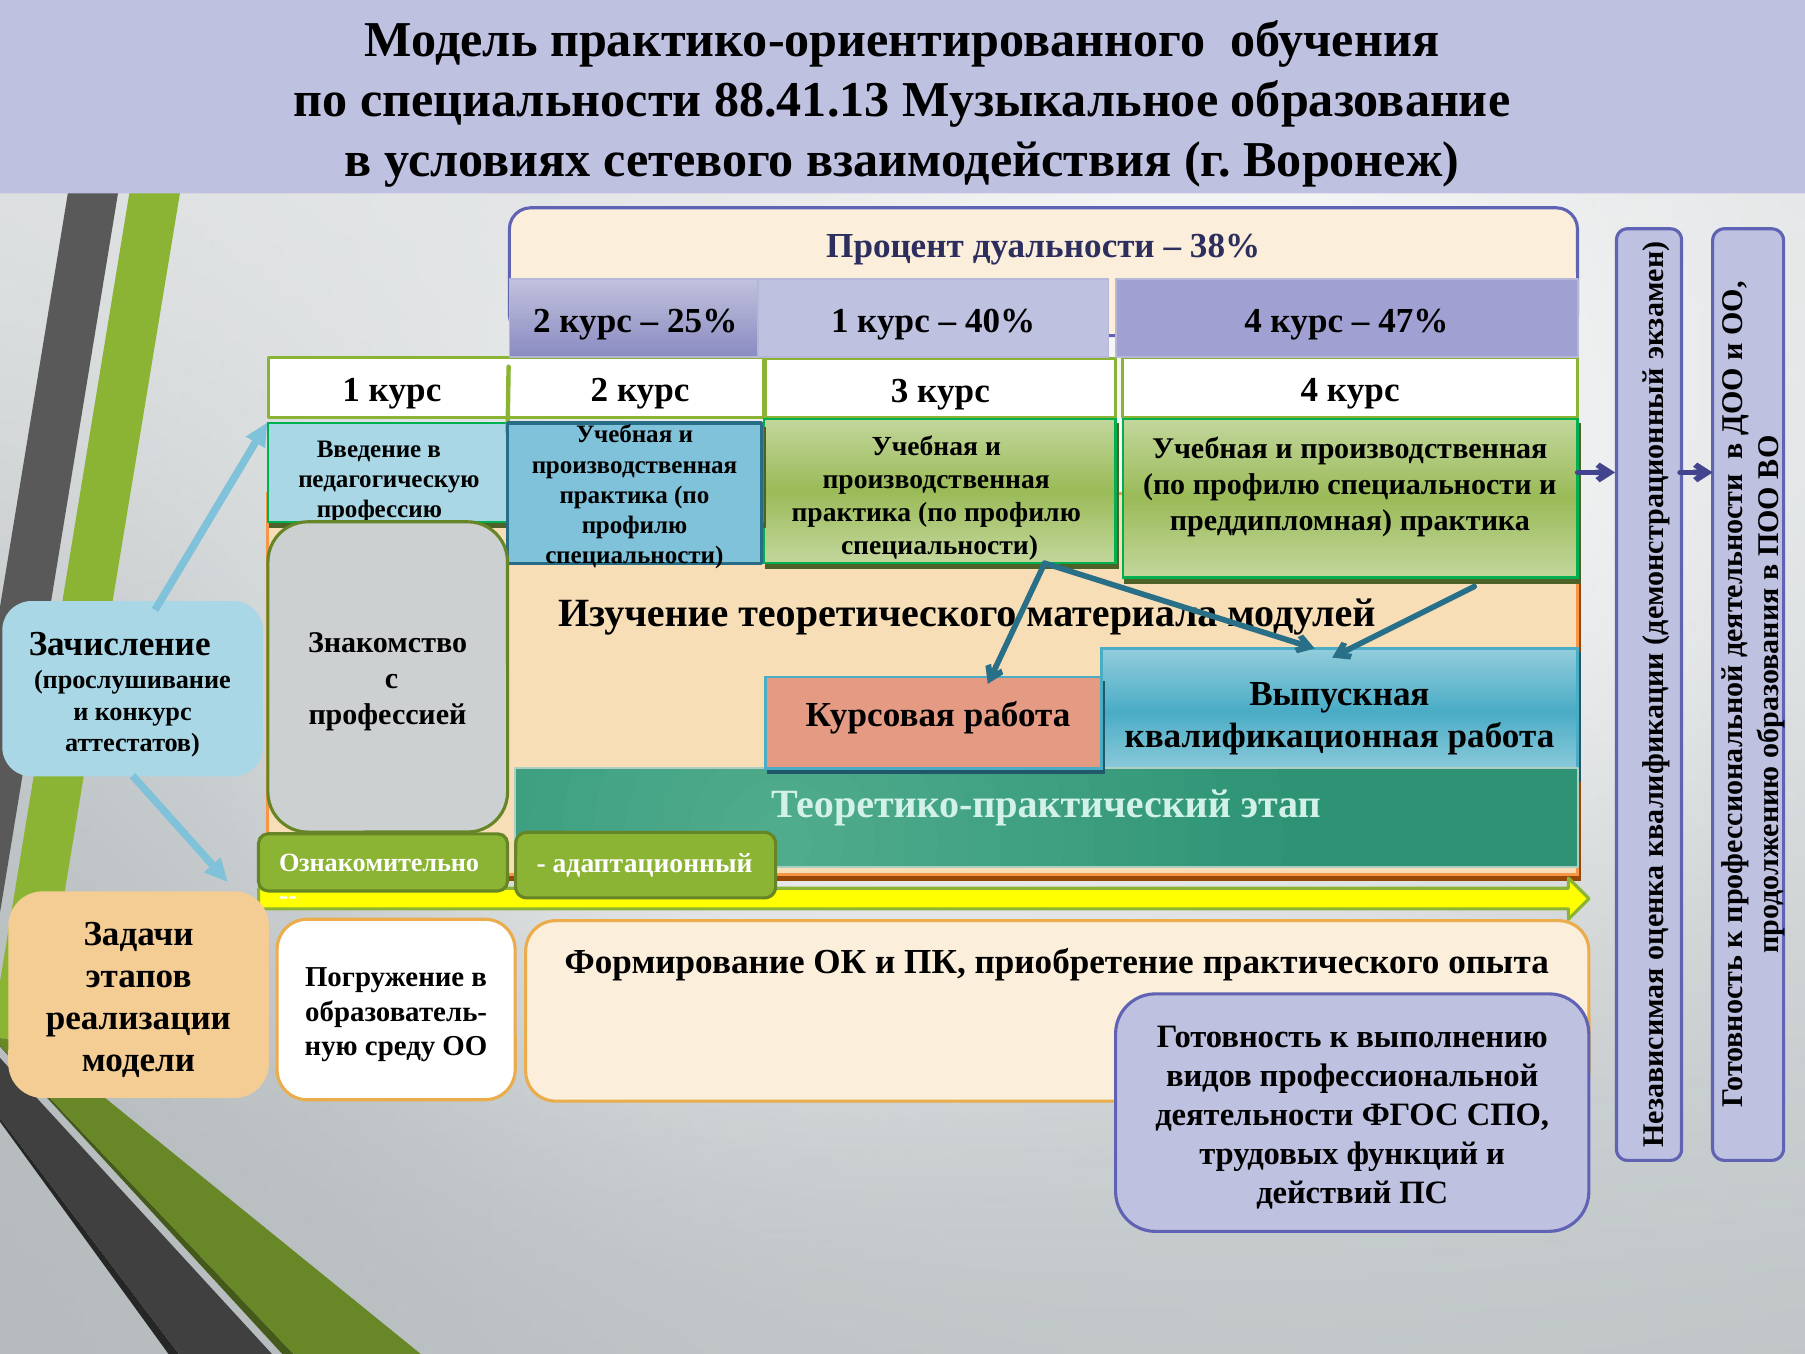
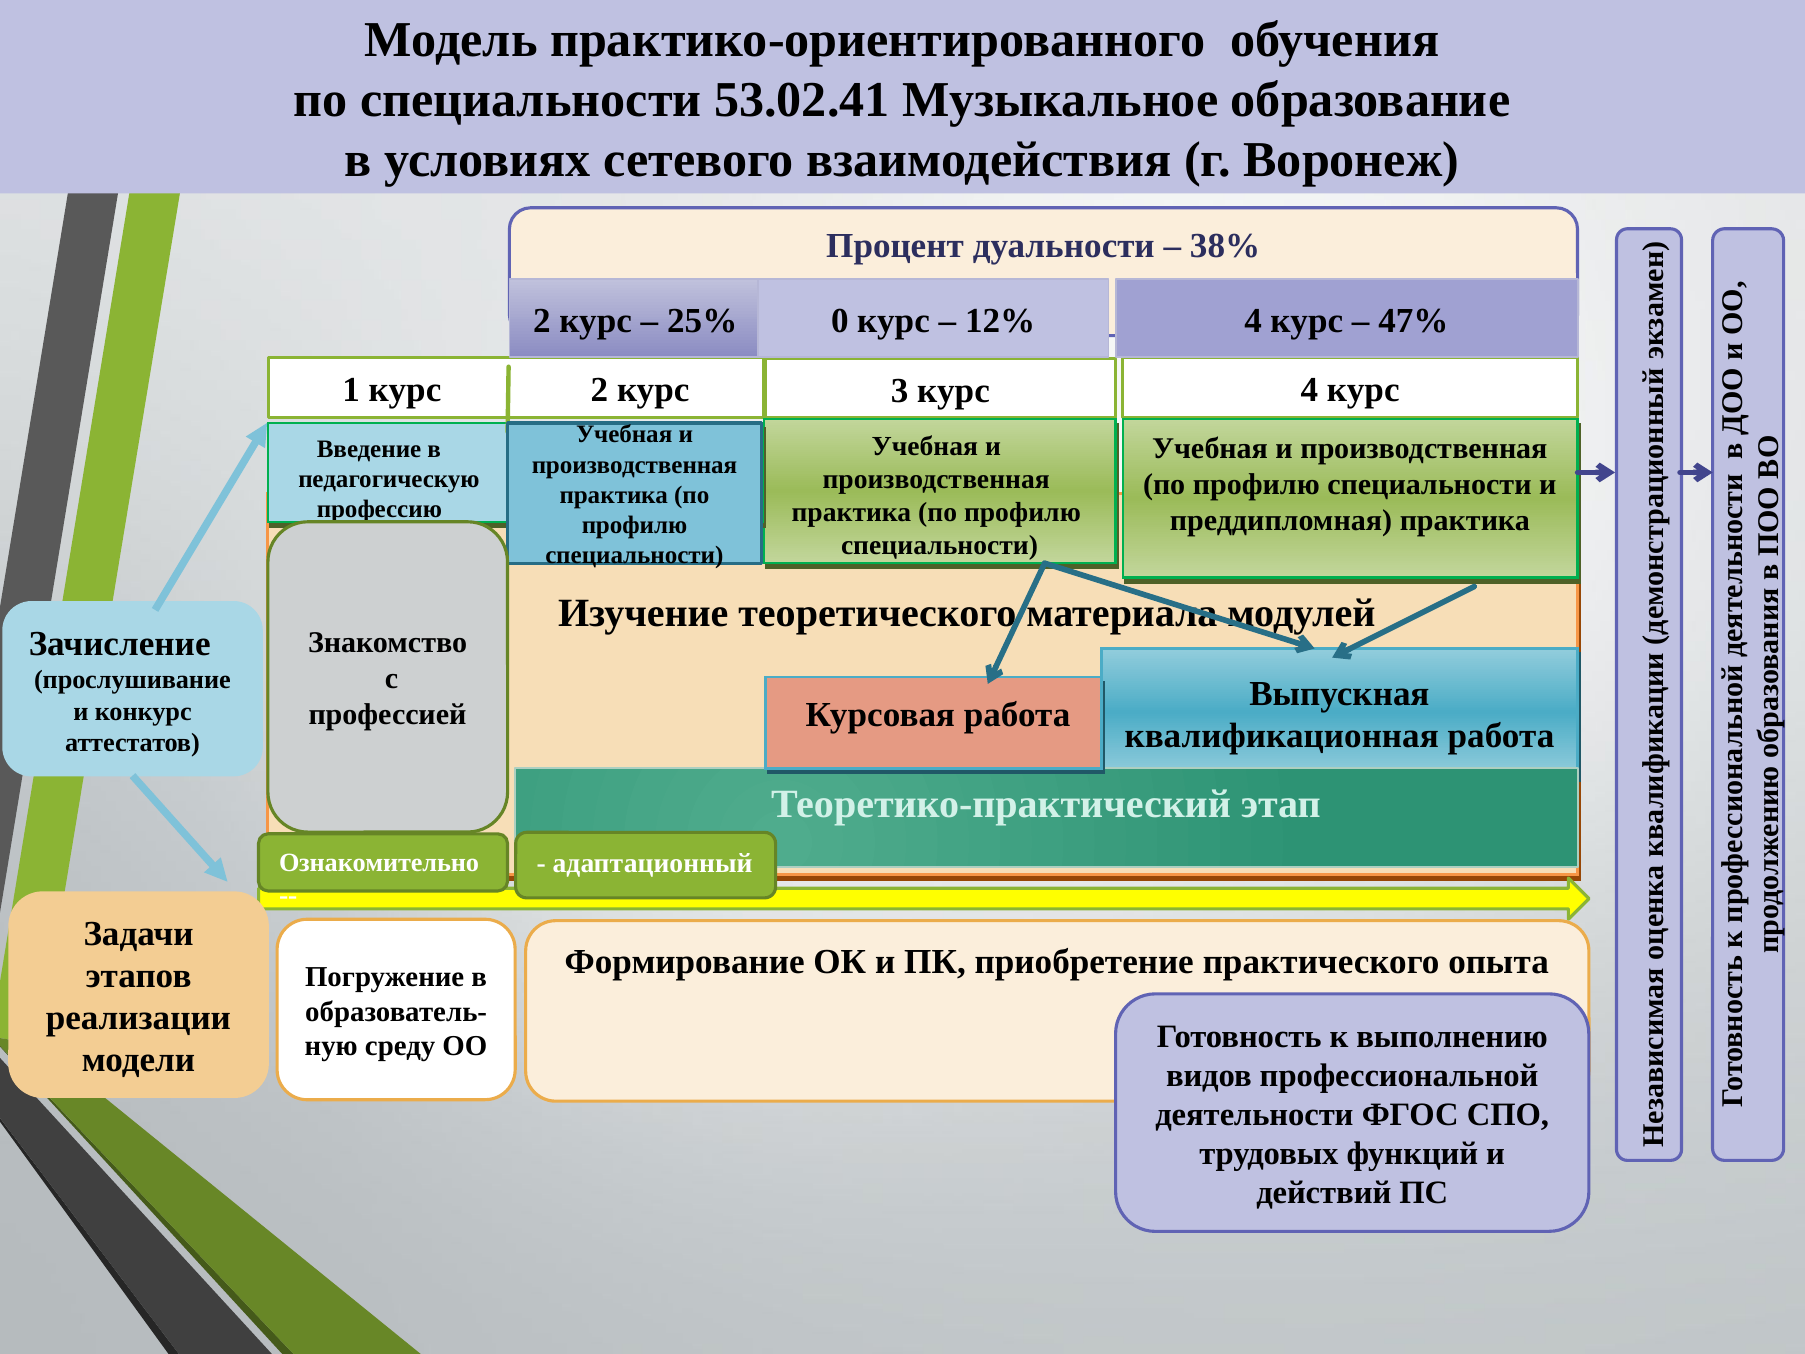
88.41.13: 88.41.13 -> 53.02.41 (802, 100)
25% 1: 1 -> 0 (840, 320)
40%: 40% -> 12% (1000, 320)
